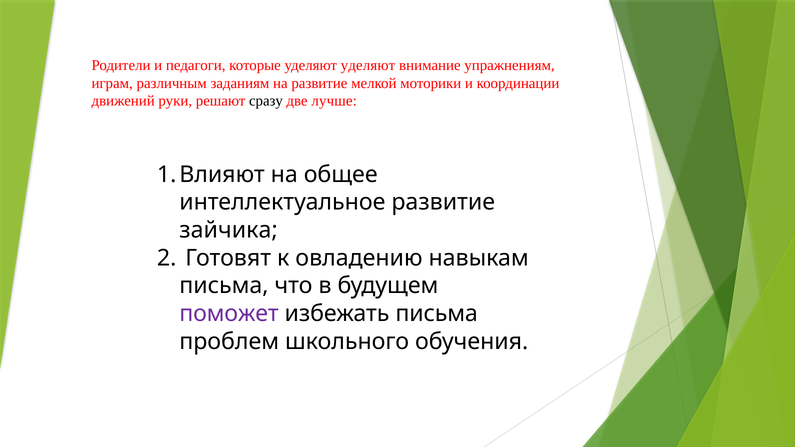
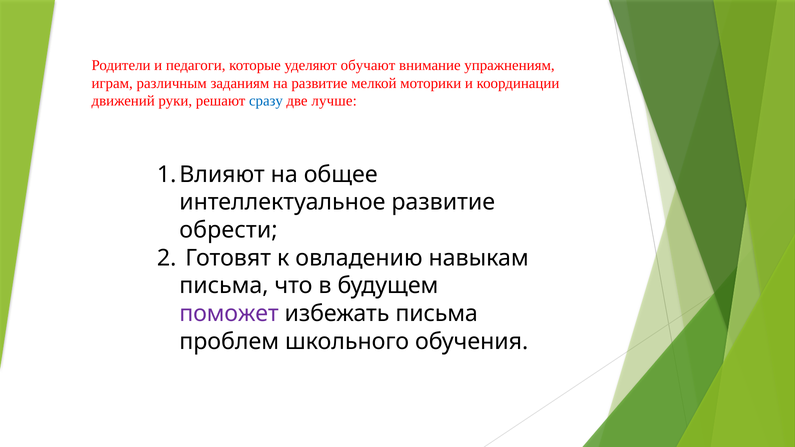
уделяют уделяют: уделяют -> обучают (368, 65)
сразу colour: black -> blue (266, 101)
зайчика: зайчика -> обрести (228, 230)
